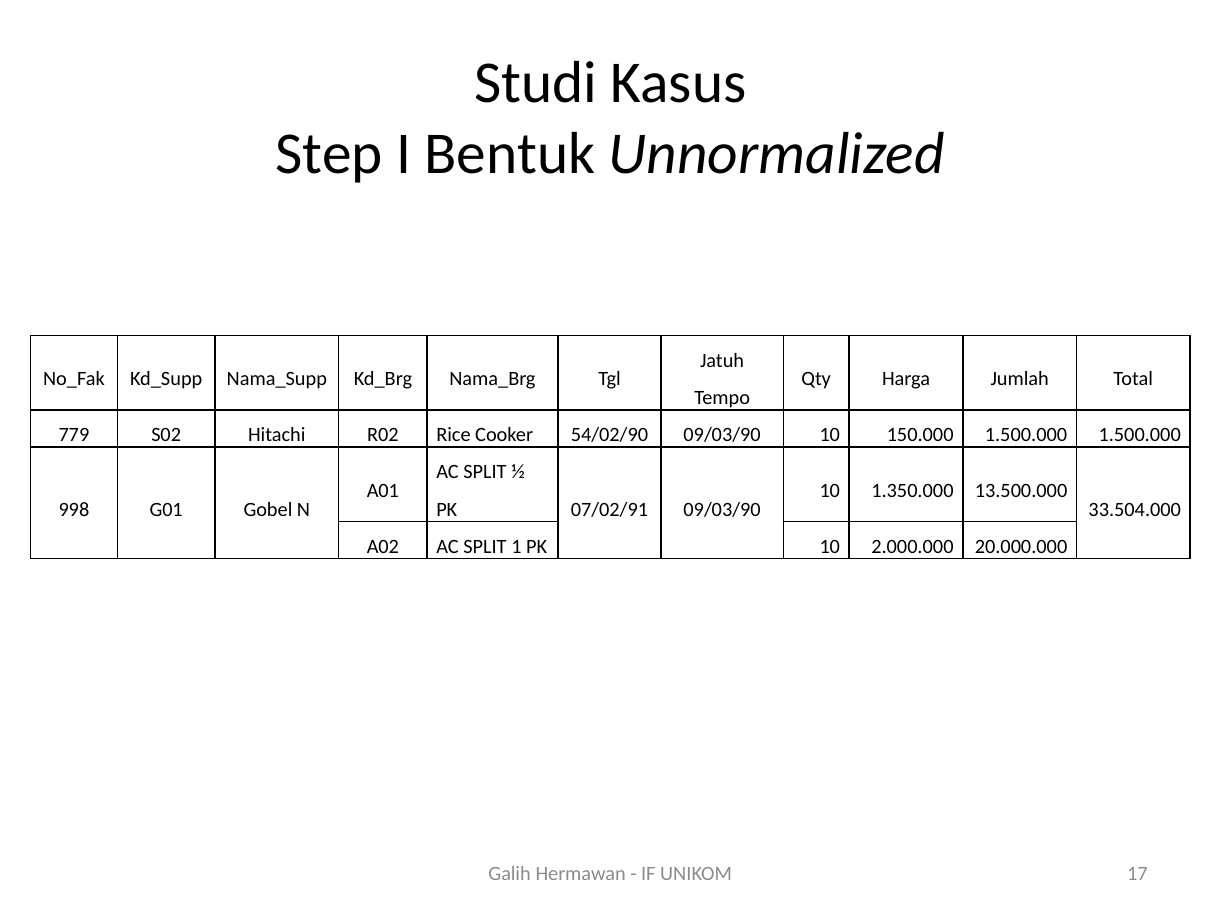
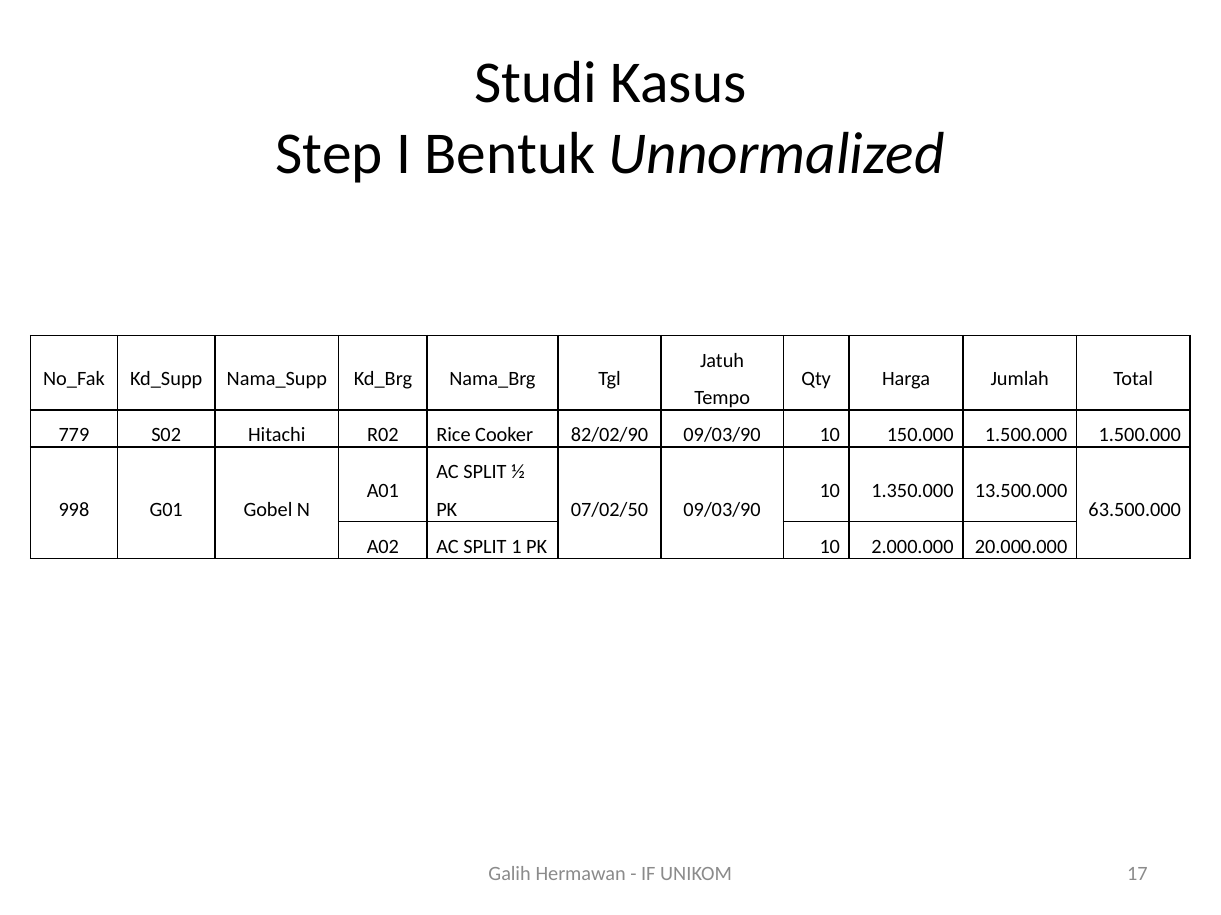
54/02/90: 54/02/90 -> 82/02/90 (609, 435)
07/02/91: 07/02/91 -> 07/02/50 (609, 510)
33.504.000: 33.504.000 -> 63.500.000 (1135, 510)
